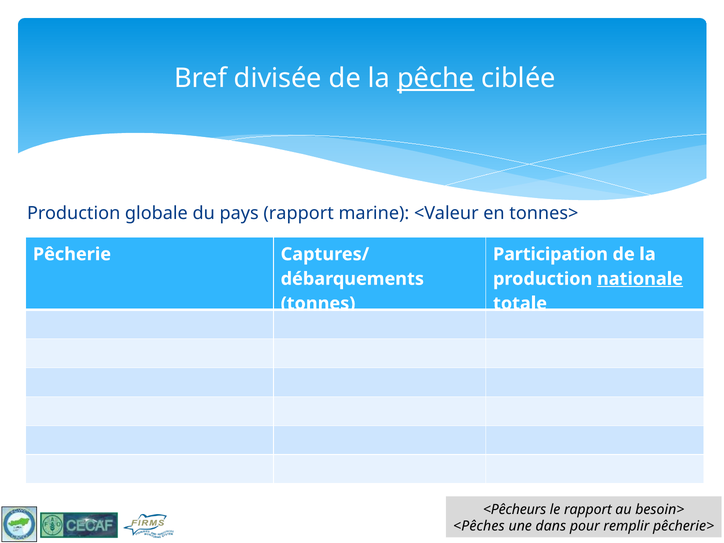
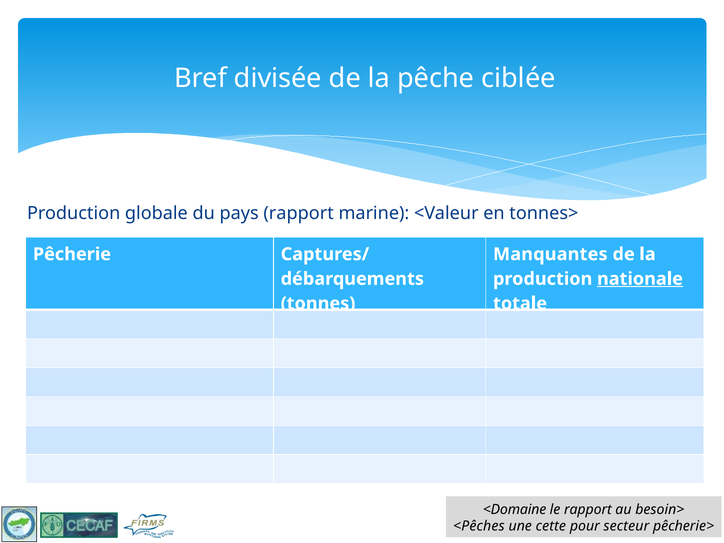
pêche underline: present -> none (436, 78)
Participation: Participation -> Manquantes (550, 254)
<Pêcheurs: <Pêcheurs -> <Domaine (515, 509)
dans: dans -> cette (551, 526)
remplir: remplir -> secteur (626, 526)
